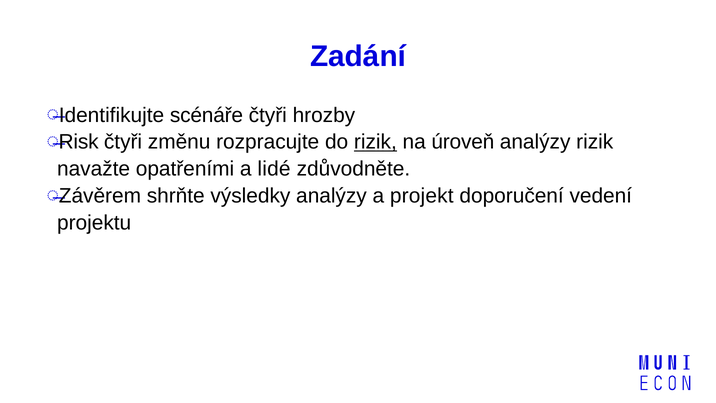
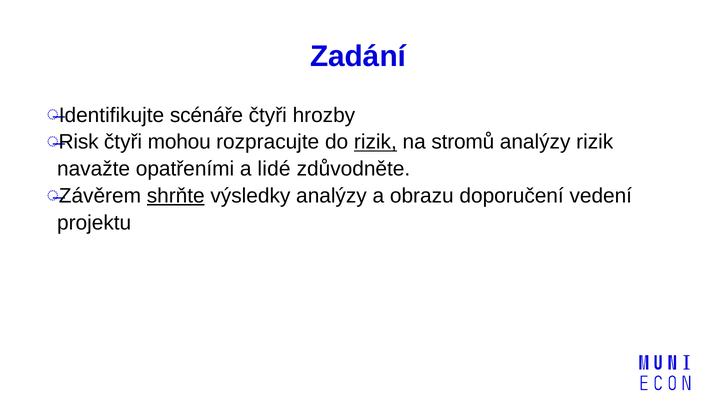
změnu: změnu -> mohou (179, 142)
úroveň: úroveň -> stromů (463, 142)
shrňte underline: none -> present (176, 196)
projekt: projekt -> obrazu (422, 196)
